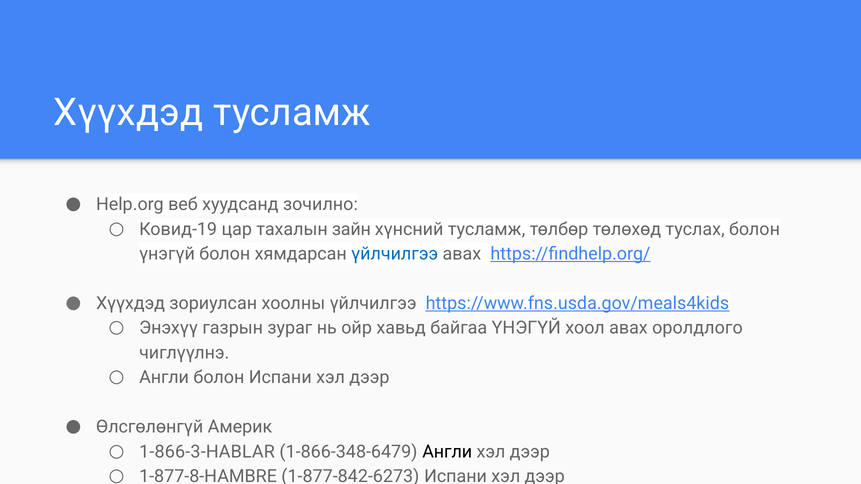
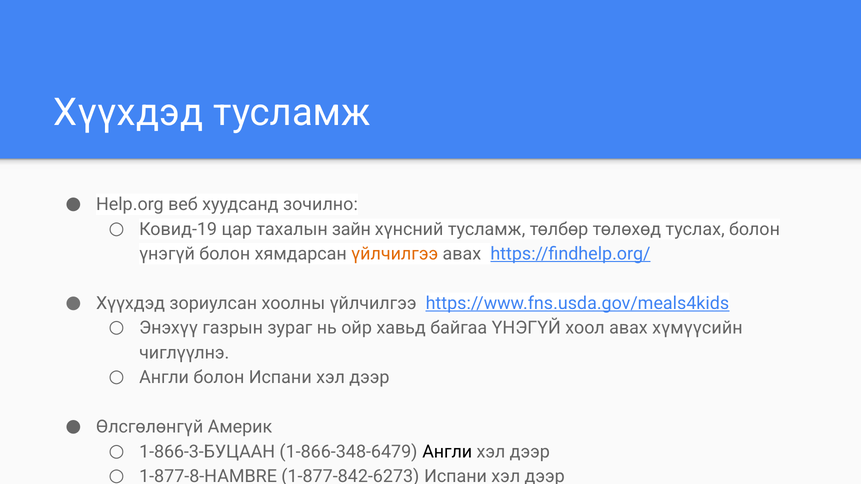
үйлчилгээ colour: blue -> orange (395, 254)
оролдлого: оролдлого -> хүмүүсийн (697, 328)
1-866-3-HABLAR: 1-866-3-HABLAR -> 1-866-3-БУЦААН (207, 452)
